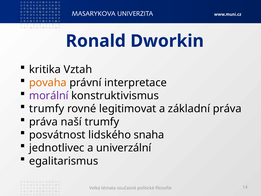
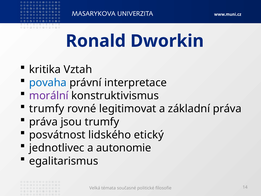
povaha colour: orange -> blue (48, 83)
naší: naší -> jsou (71, 122)
snaha: snaha -> etický (149, 135)
univerzální: univerzální -> autonomie (124, 148)
